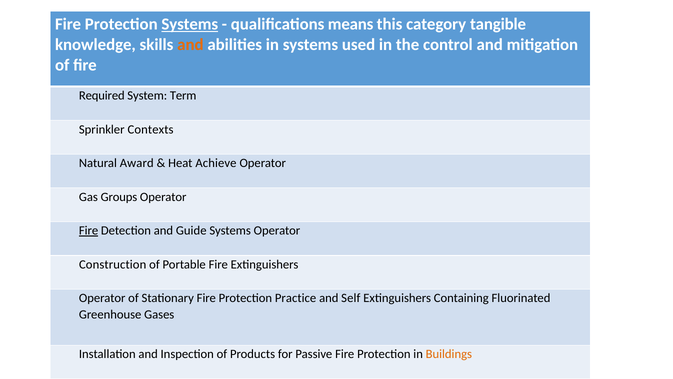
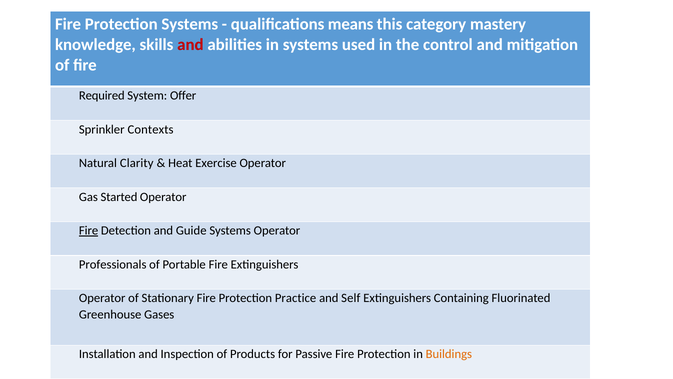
Systems underline: present -> none (190, 24)
tangible: tangible -> mastery (498, 24)
and colour: orange -> red (190, 45)
Term: Term -> Offer (183, 95)
Award: Award -> Clarity (137, 163)
Achieve: Achieve -> Exercise (216, 163)
Groups: Groups -> Started (119, 197)
Construction: Construction -> Professionals (113, 264)
